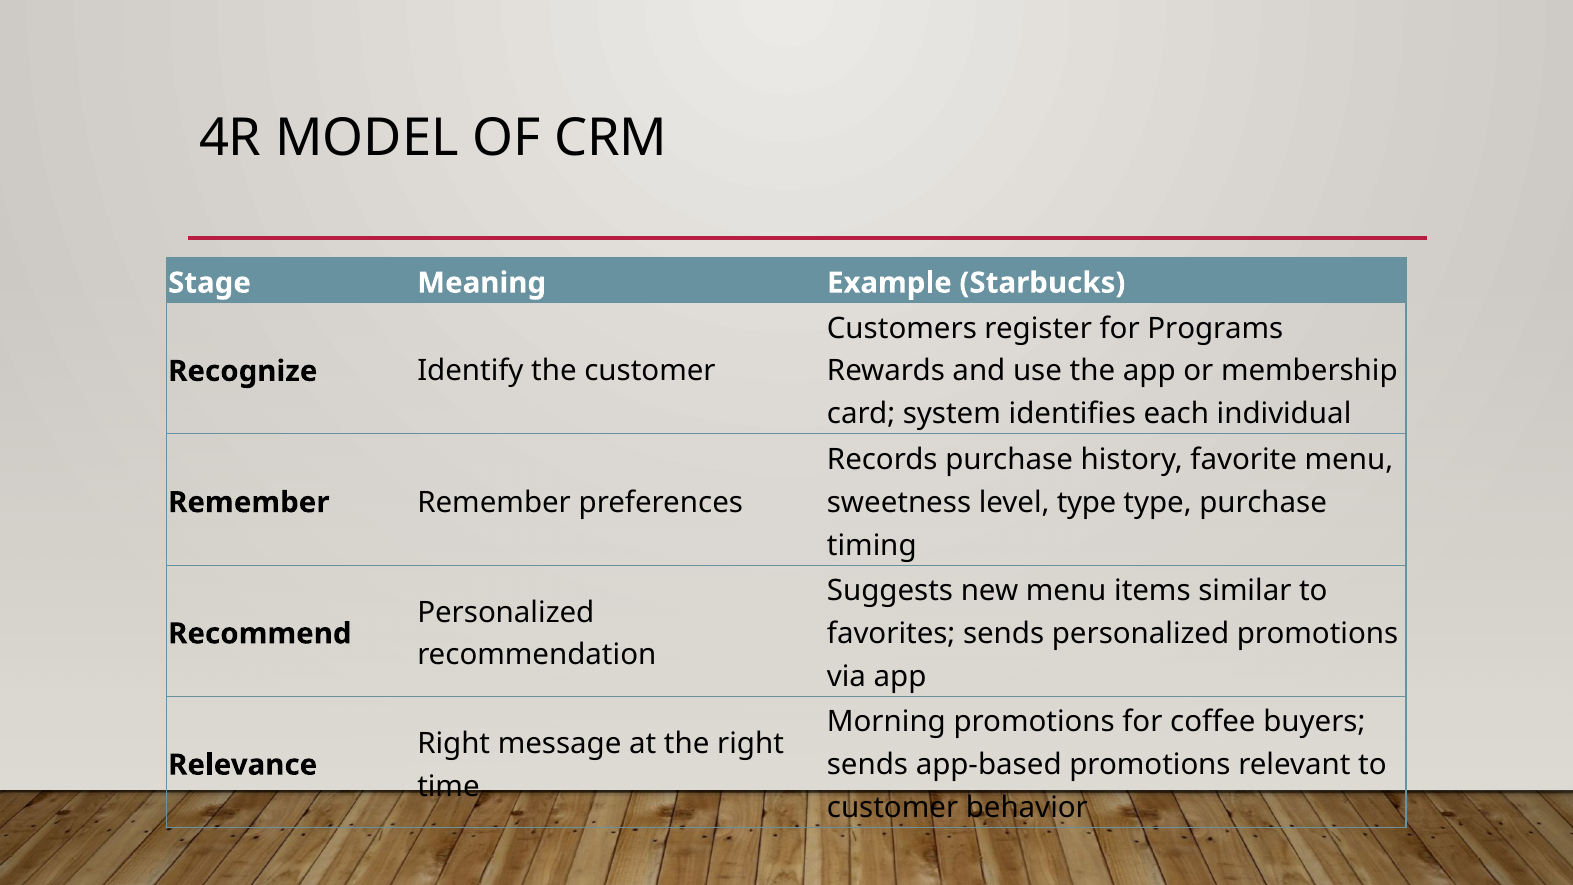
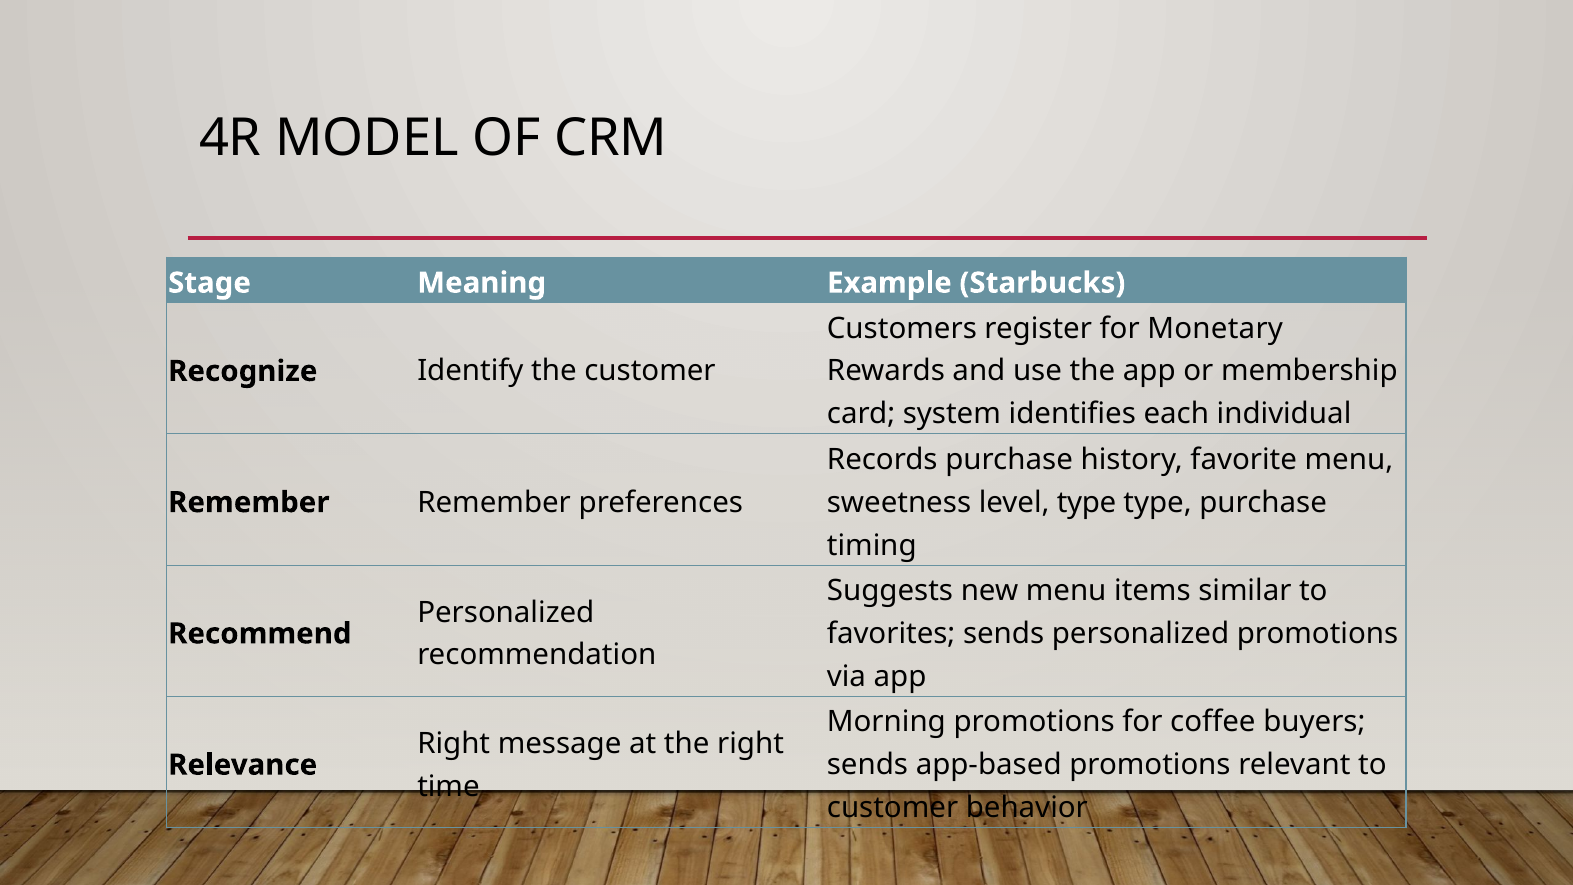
Programs: Programs -> Monetary (1215, 328)
